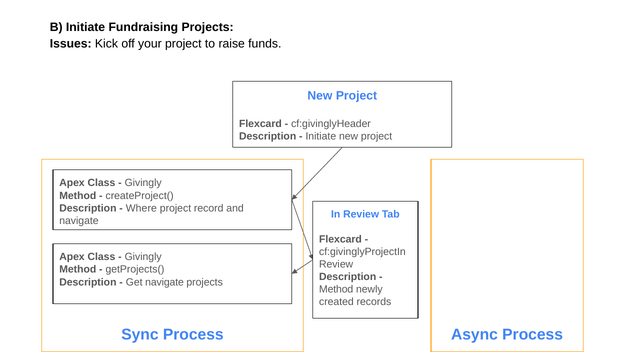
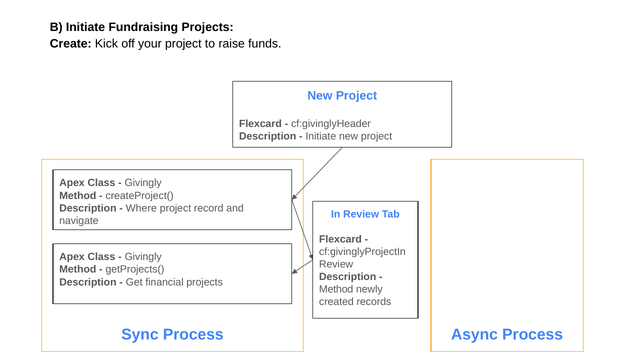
Issues: Issues -> Create (71, 44)
Get navigate: navigate -> financial (164, 282)
